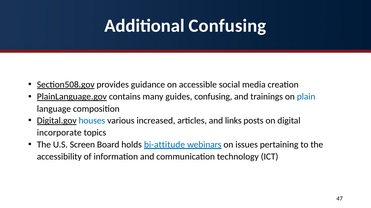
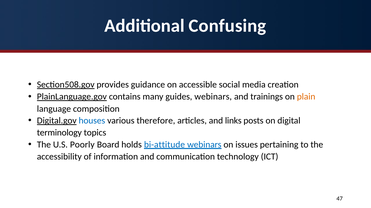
guides confusing: confusing -> webinars (213, 97)
plain colour: blue -> orange (306, 97)
increased: increased -> therefore (156, 121)
incorporate: incorporate -> terminology (59, 133)
Screen: Screen -> Poorly (82, 145)
